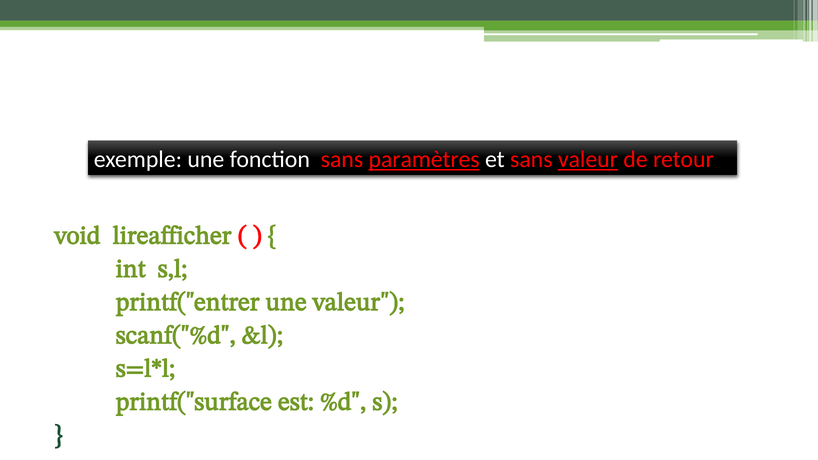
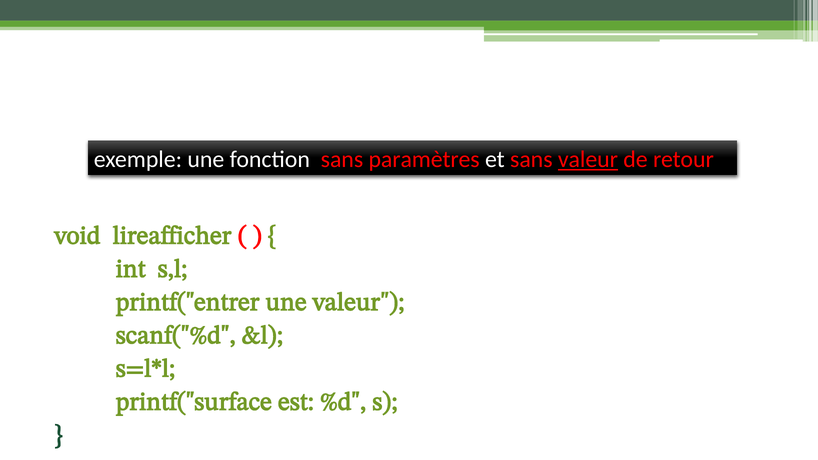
paramètres underline: present -> none (424, 160)
